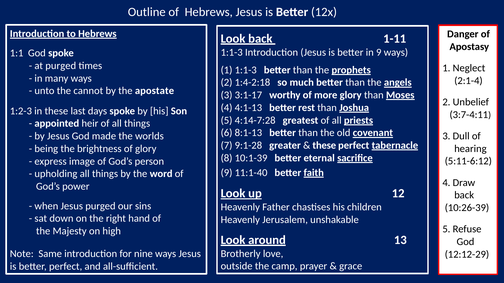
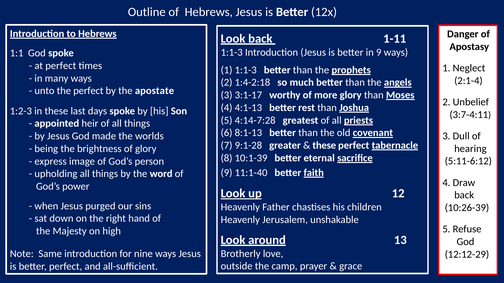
at purged: purged -> perfect (61, 66)
the cannot: cannot -> perfect (88, 91)
